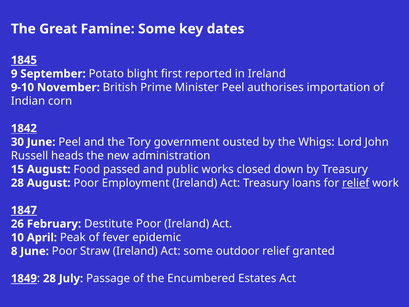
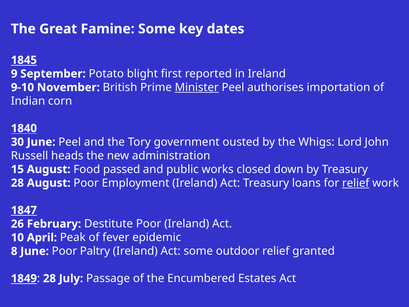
Minister underline: none -> present (197, 87)
1842: 1842 -> 1840 (24, 128)
Straw: Straw -> Paltry (95, 251)
